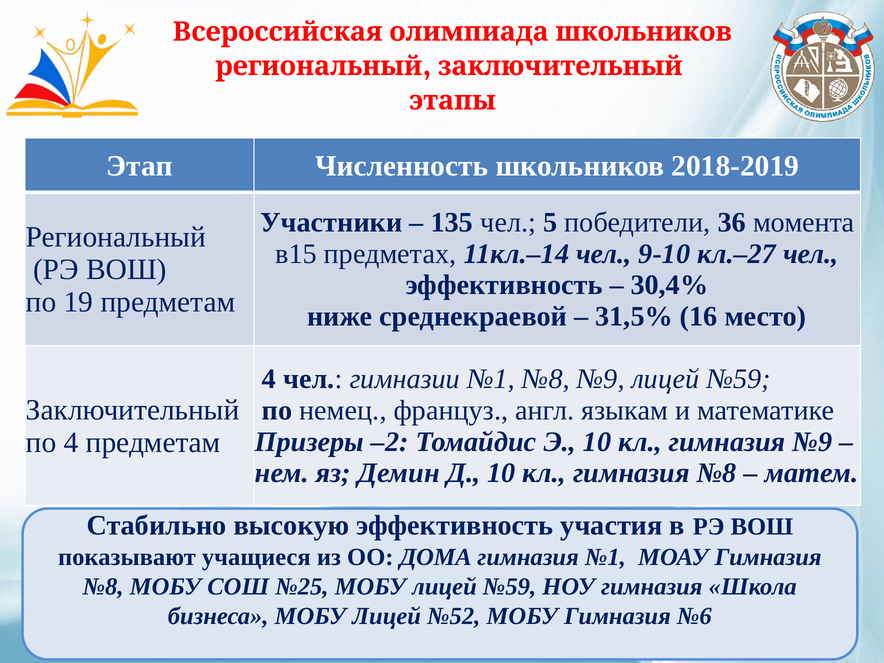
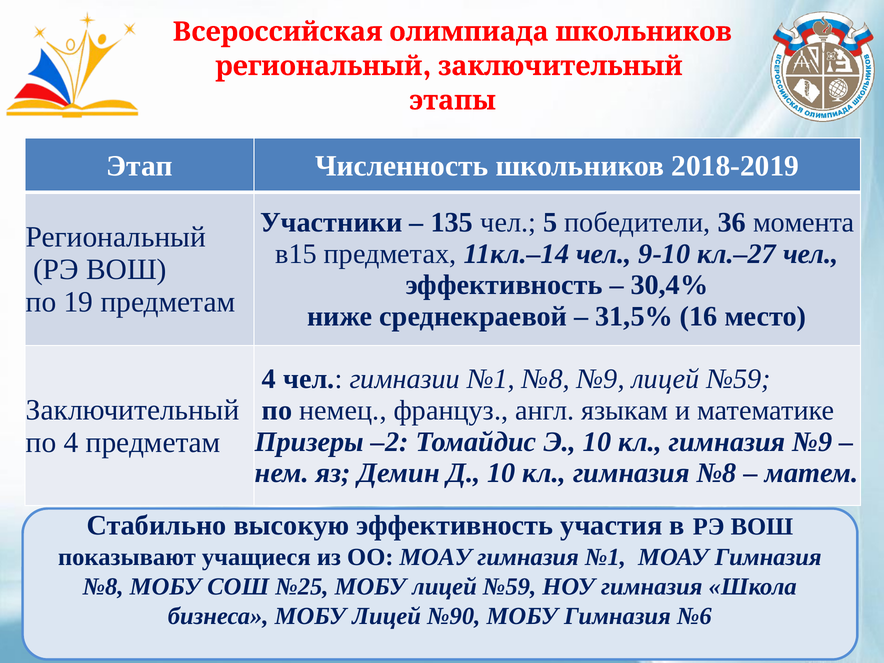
ОО ДОМА: ДОМА -> МОАУ (436, 557)
№52: №52 -> №90 (454, 616)
